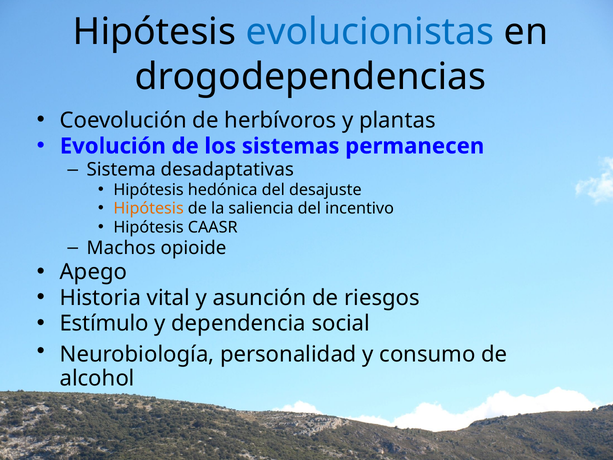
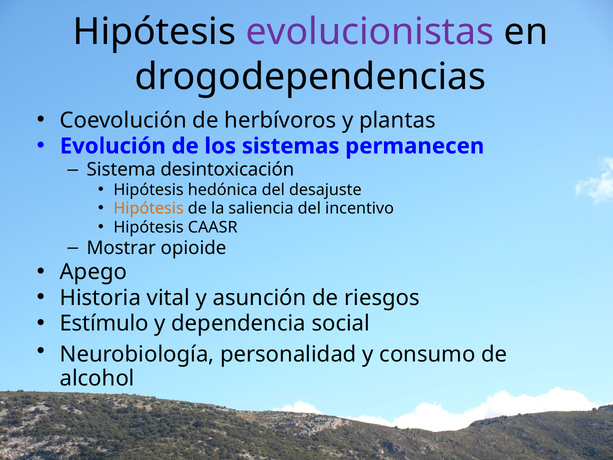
evolucionistas colour: blue -> purple (370, 32)
desadaptativas: desadaptativas -> desintoxicación (227, 170)
Machos: Machos -> Mostrar (121, 248)
